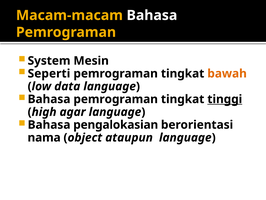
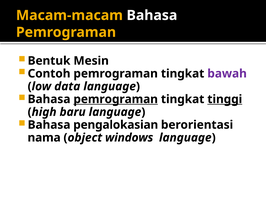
System: System -> Bentuk (49, 61)
Seperti: Seperti -> Contoh (49, 73)
bawah colour: orange -> purple (227, 73)
pemrograman underline: none -> present (116, 99)
agar: agar -> baru (73, 112)
ataupun: ataupun -> windows (129, 137)
